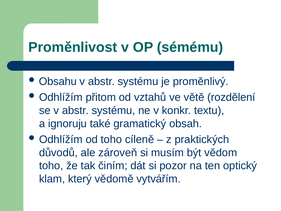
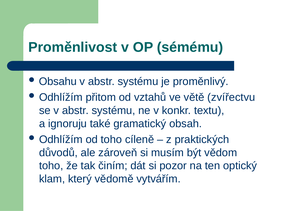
rozdělení: rozdělení -> zvířectvu (231, 97)
